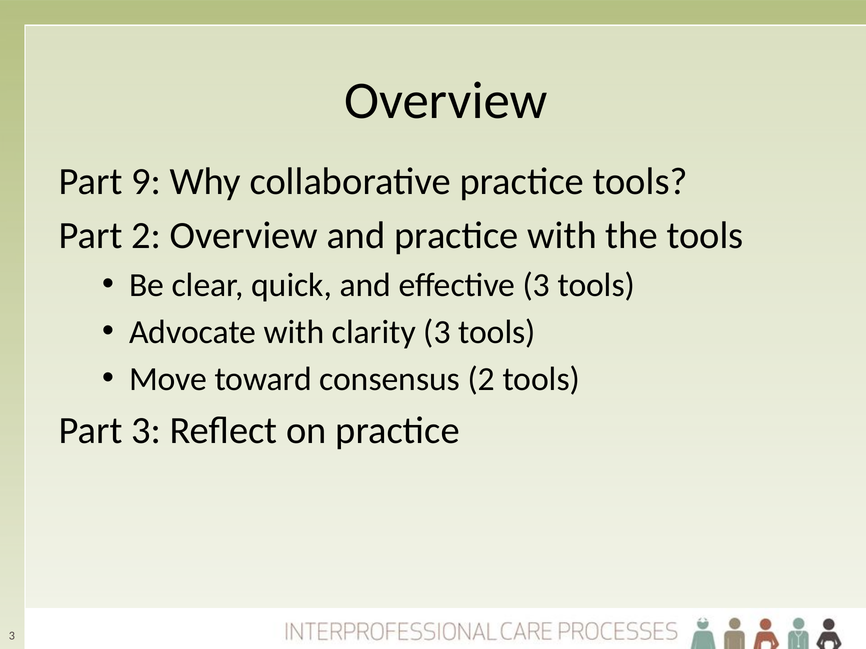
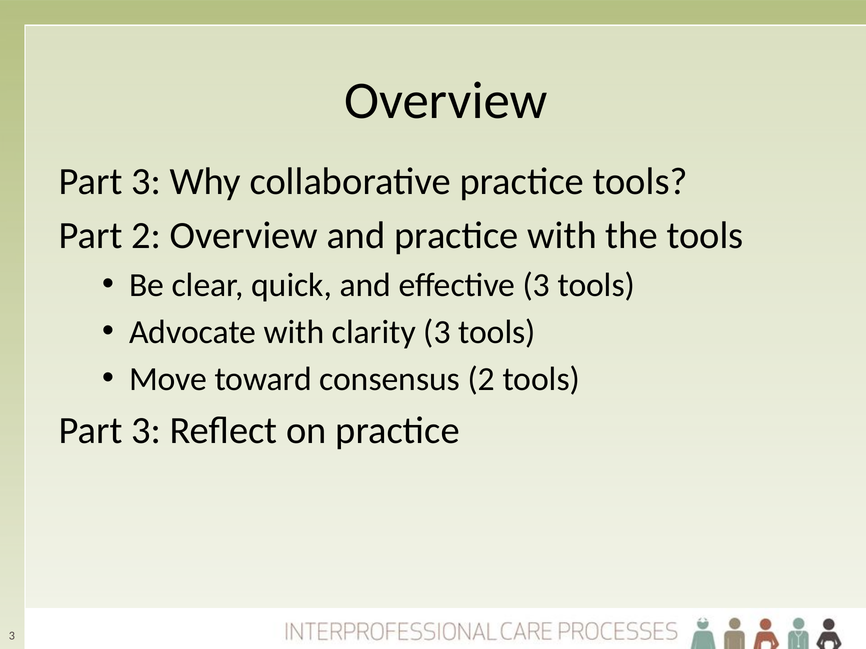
9: 9 -> 3 (146, 182)
